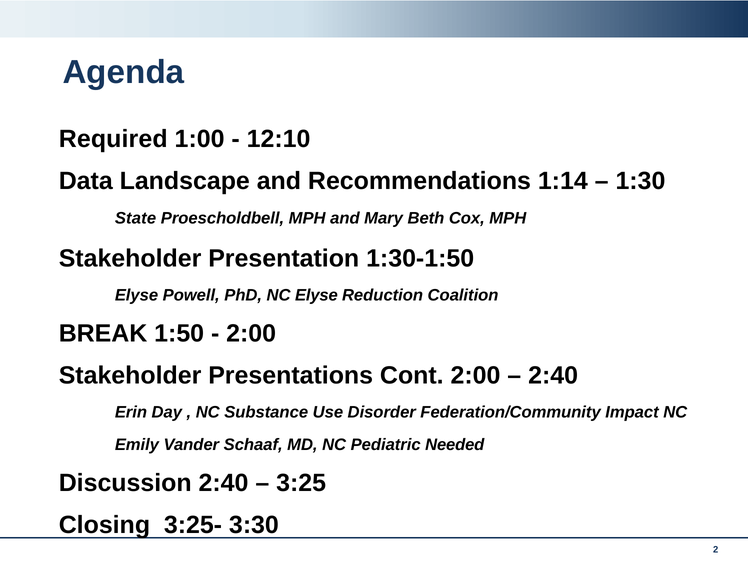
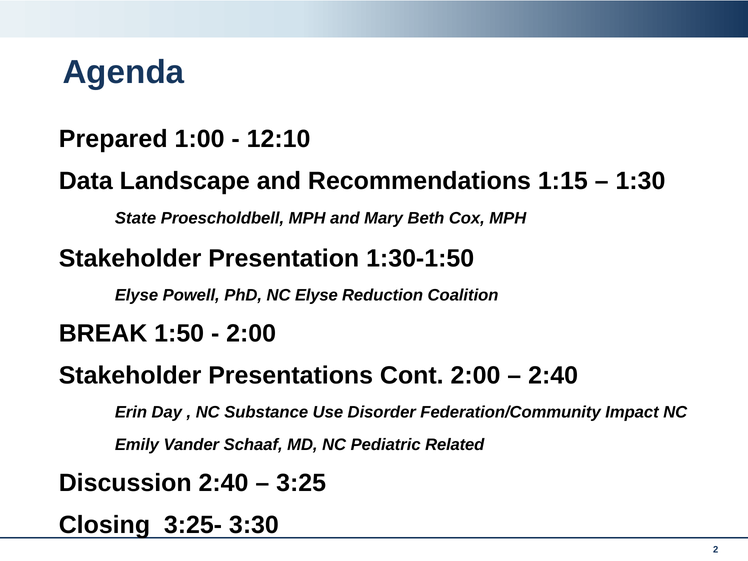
Required: Required -> Prepared (113, 139)
1:14: 1:14 -> 1:15 (563, 181)
Needed: Needed -> Related (455, 445)
